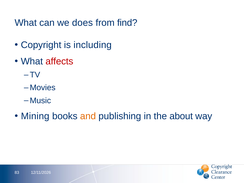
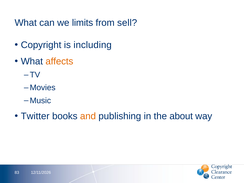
does: does -> limits (83, 23)
find: find -> sell (127, 23)
affects colour: red -> orange (59, 61)
Mining: Mining -> Twitter (35, 116)
